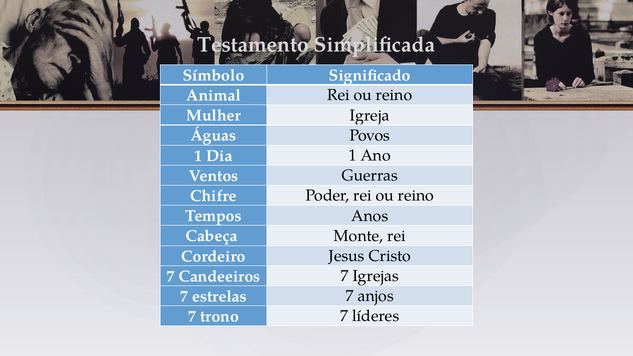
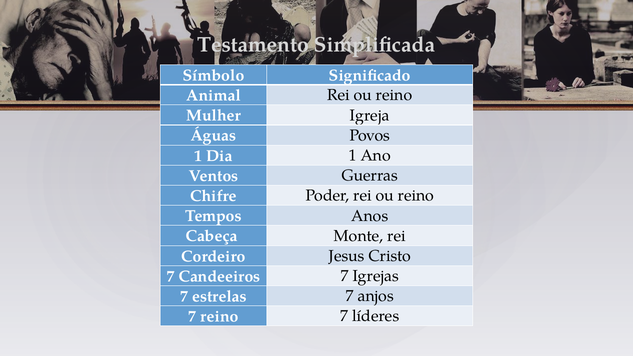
7 trono: trono -> reino (219, 317)
